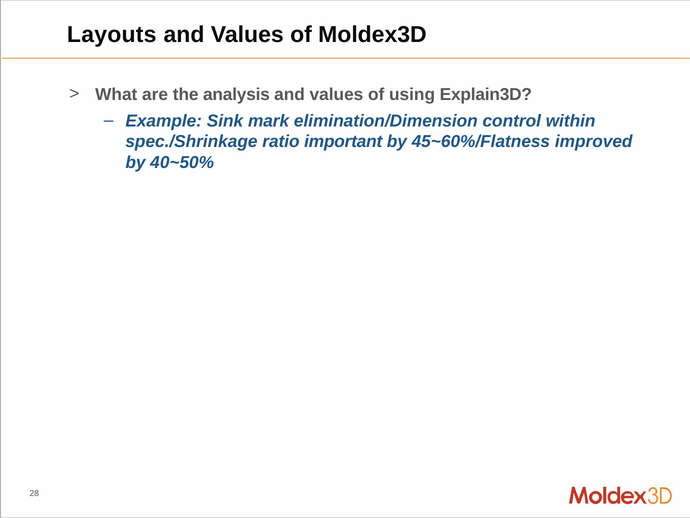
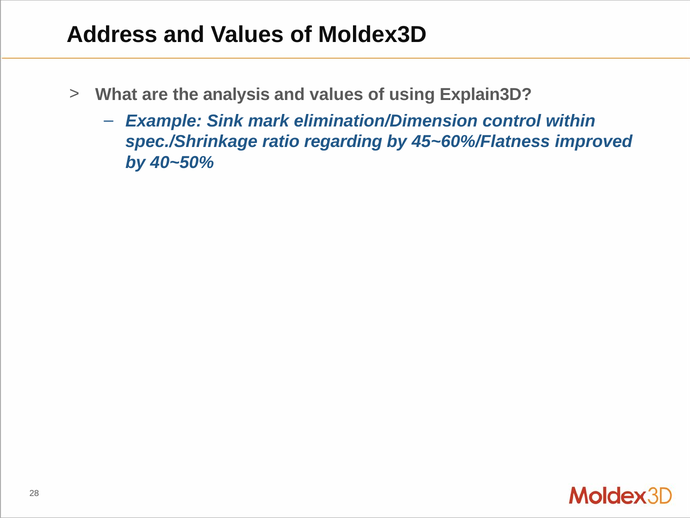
Layouts: Layouts -> Address (112, 35)
important: important -> regarding (343, 142)
